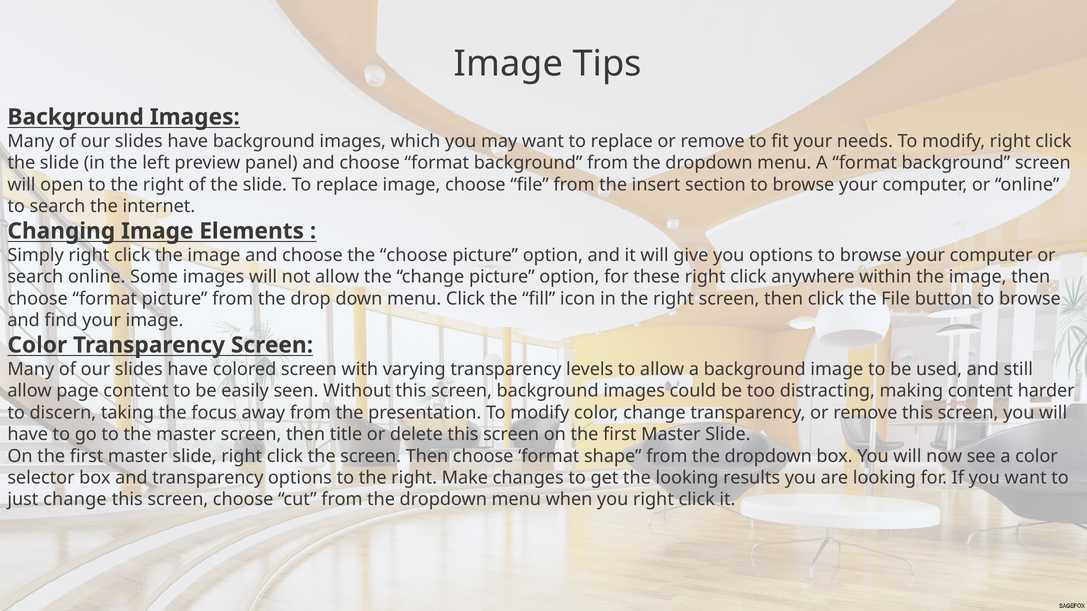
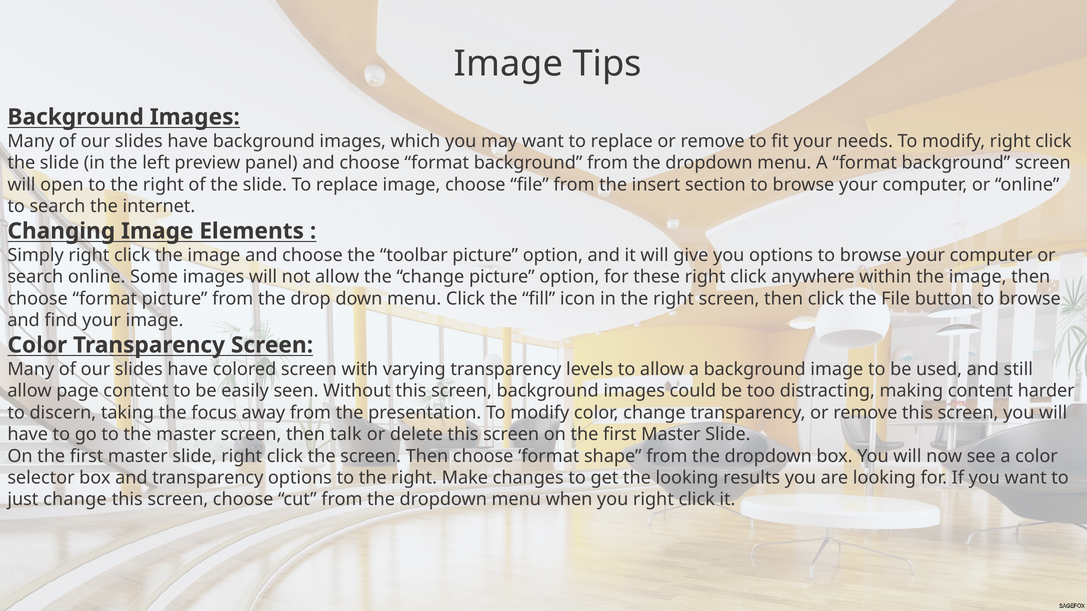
the choose: choose -> toolbar (414, 255)
title: title -> talk (346, 435)
